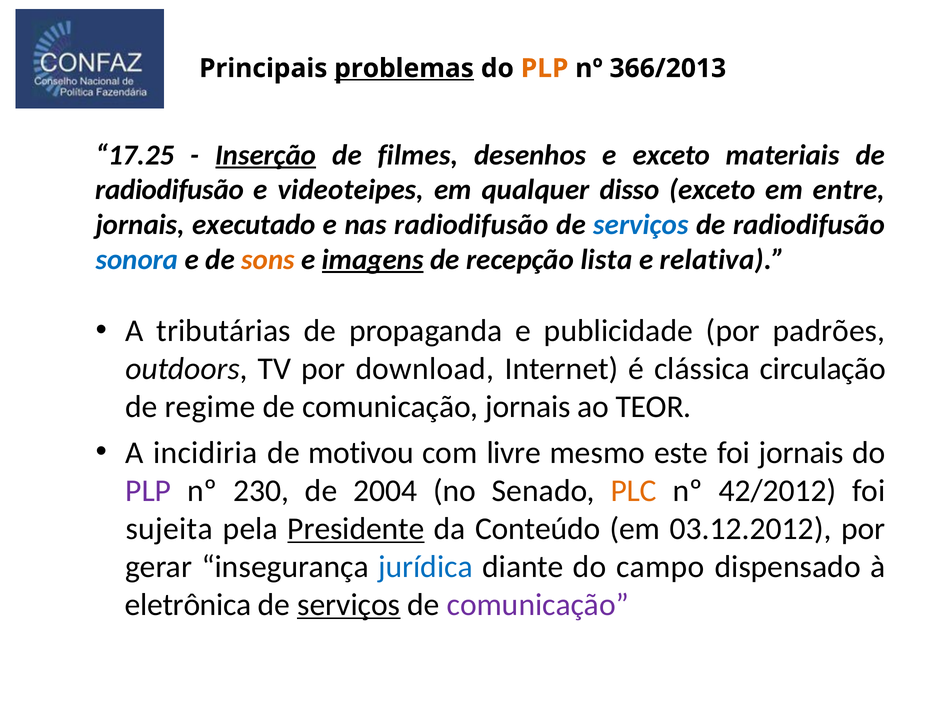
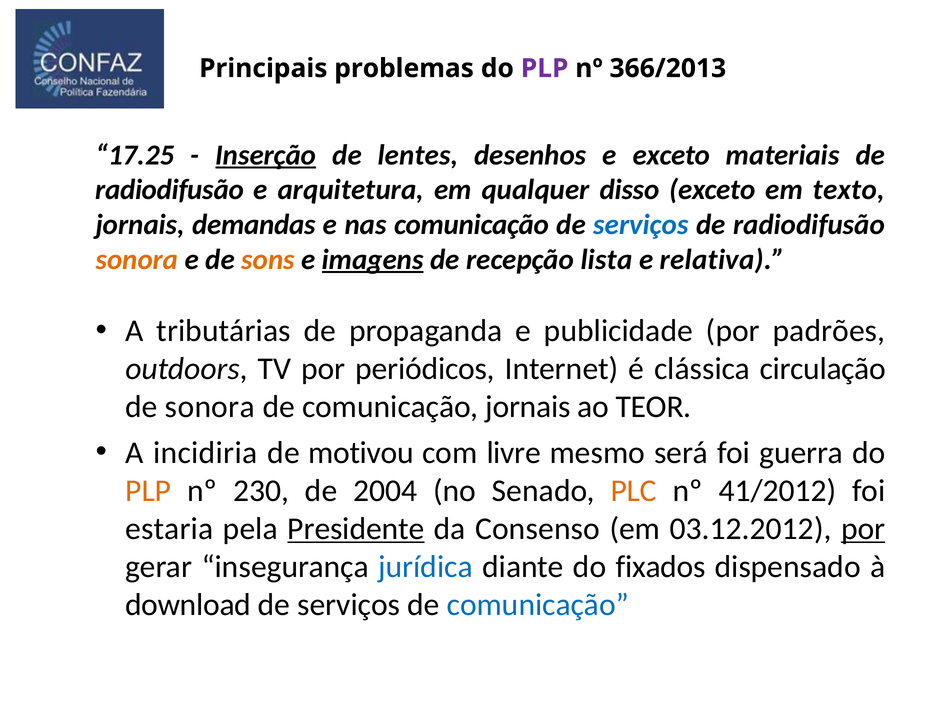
problemas underline: present -> none (404, 68)
PLP colour: orange -> purple (545, 68)
filmes: filmes -> lentes (418, 155)
videoteipes: videoteipes -> arquitetura (351, 190)
entre: entre -> texto (849, 190)
executado: executado -> demandas (254, 225)
nas radiodifusão: radiodifusão -> comunicação (472, 225)
sonora colour: blue -> orange (137, 259)
download: download -> periódicos (425, 369)
de regime: regime -> sonora (210, 407)
este: este -> será (681, 453)
foi jornais: jornais -> guerra (801, 453)
PLP colour: purple -> orange (148, 491)
42/2012: 42/2012 -> 41/2012 (778, 491)
sujeita: sujeita -> estaria (169, 528)
Conteúdo: Conteúdo -> Consenso (538, 528)
por underline: none -> present (863, 528)
campo: campo -> fixados (661, 566)
eletrônica: eletrônica -> download (188, 604)
serviços underline: present -> none (349, 604)
comunicação colour: purple -> blue (538, 604)
